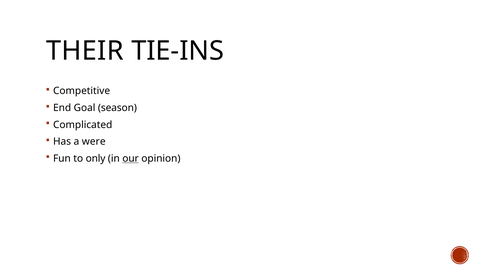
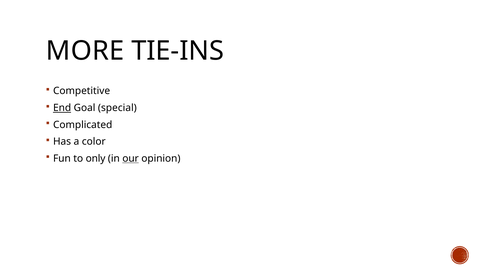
THEIR: THEIR -> MORE (85, 51)
End underline: none -> present (62, 108)
season: season -> special (117, 108)
were: were -> color (94, 142)
